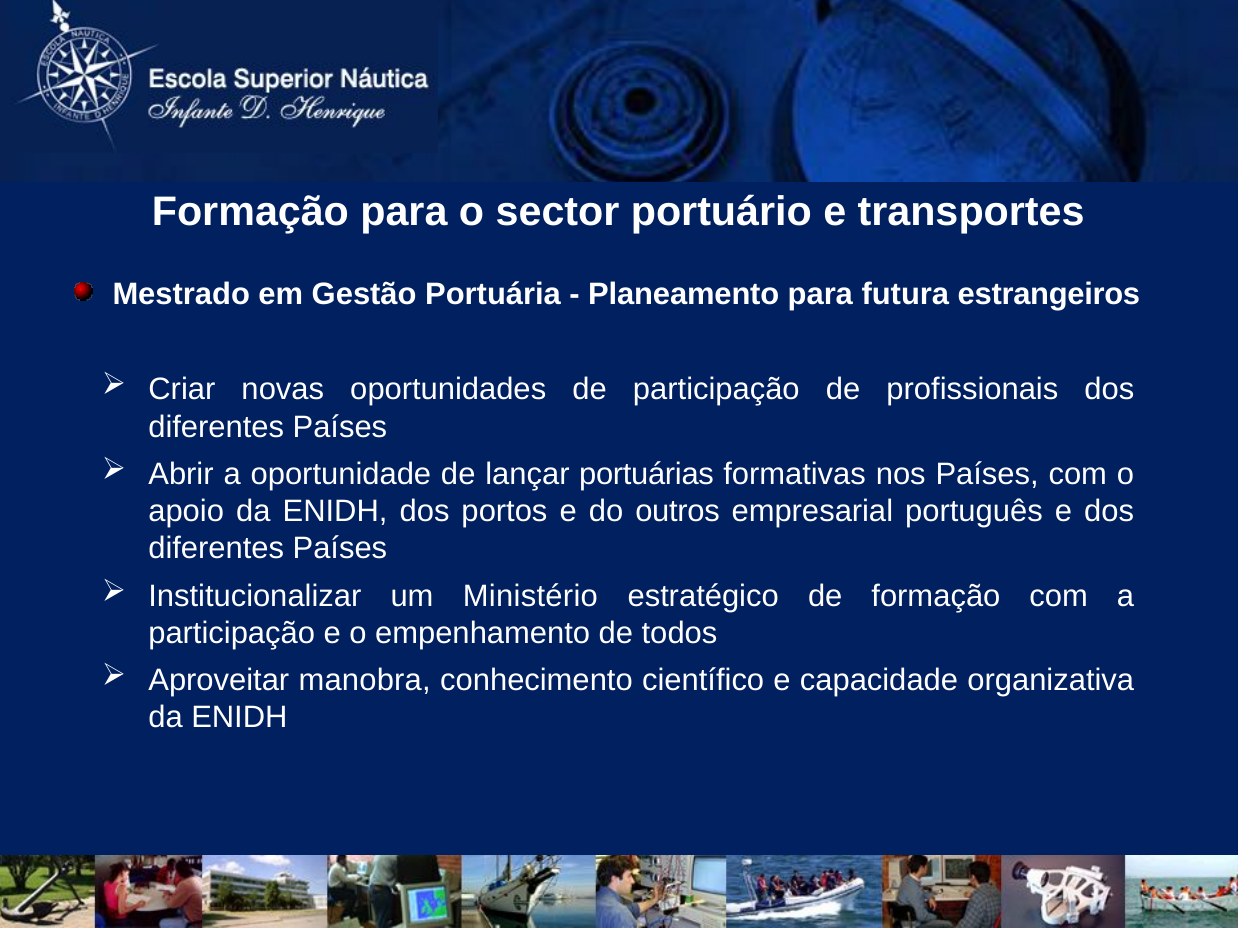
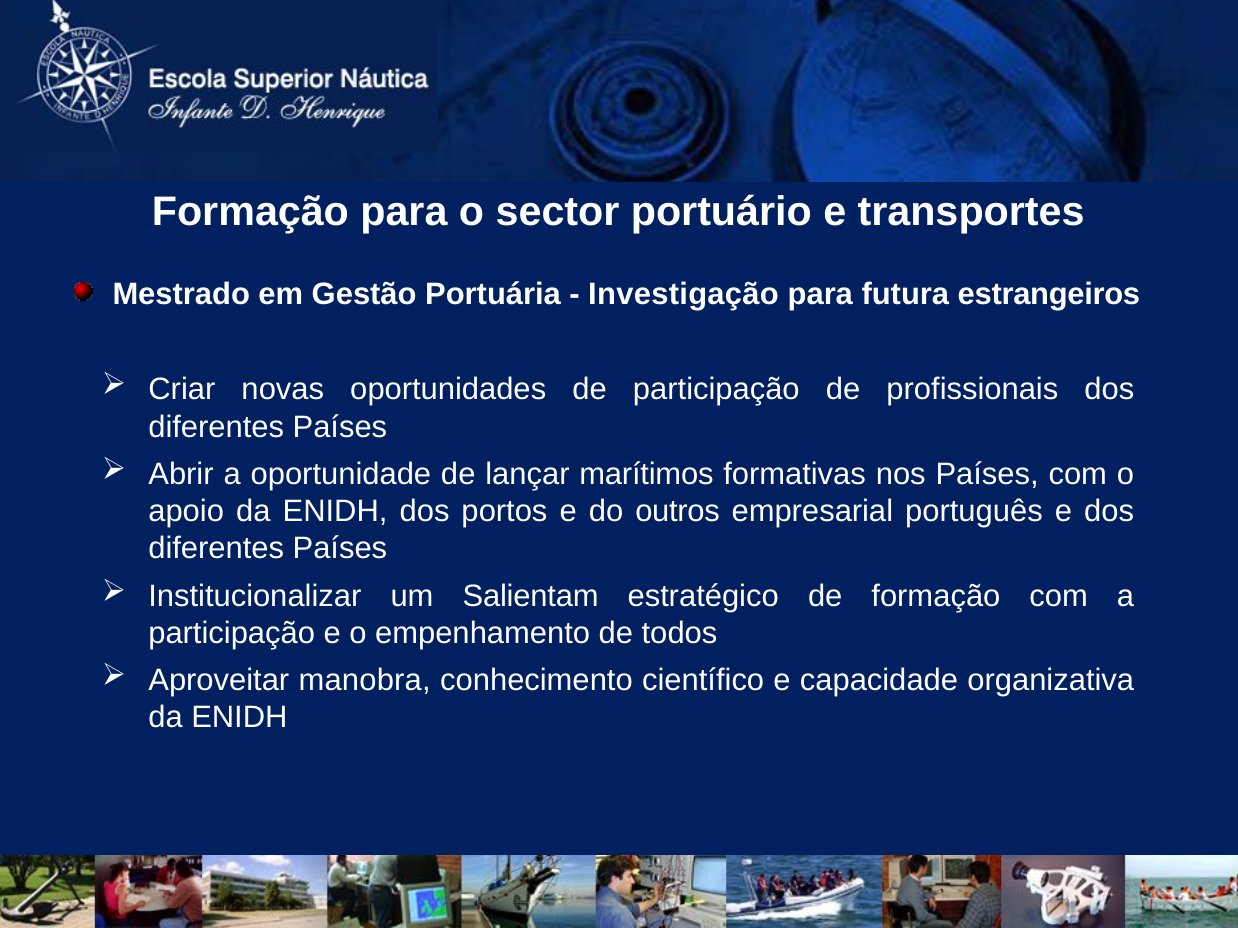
Planeamento: Planeamento -> Investigação (684, 294)
portuárias: portuárias -> marítimos (646, 475)
Ministério: Ministério -> Salientam (531, 596)
